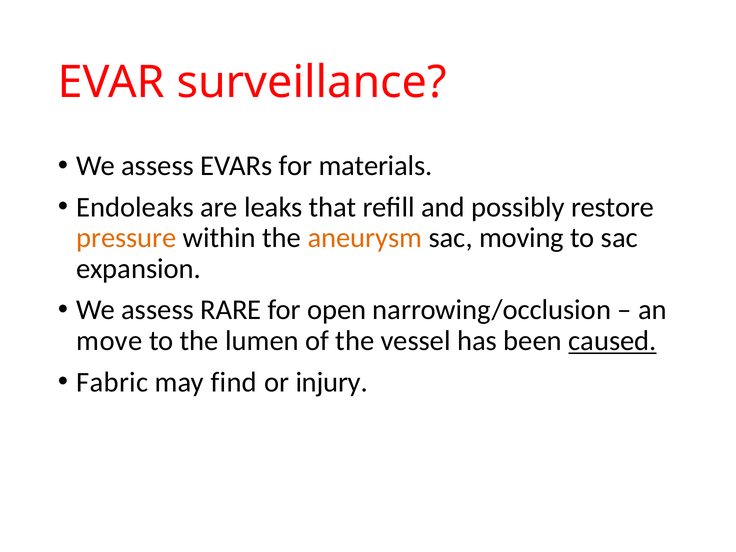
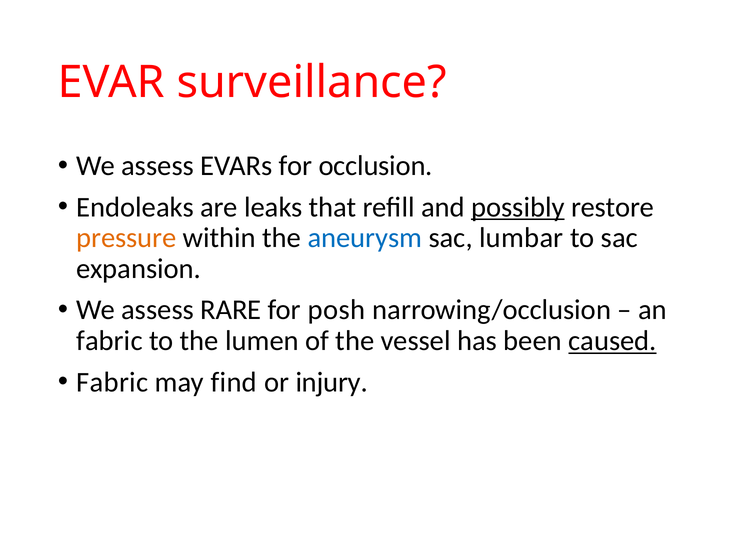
materials: materials -> occlusion (376, 166)
possibly underline: none -> present (518, 207)
aneurysm colour: orange -> blue (365, 238)
moving: moving -> lumbar (521, 238)
open: open -> posh (337, 310)
move: move -> fabric (109, 341)
